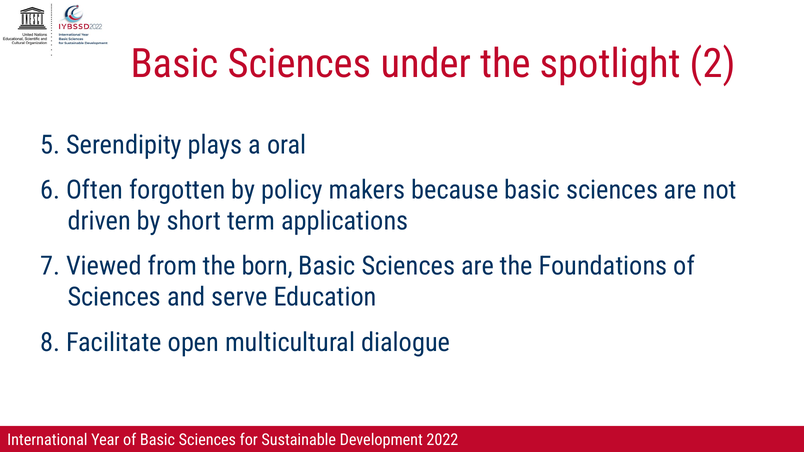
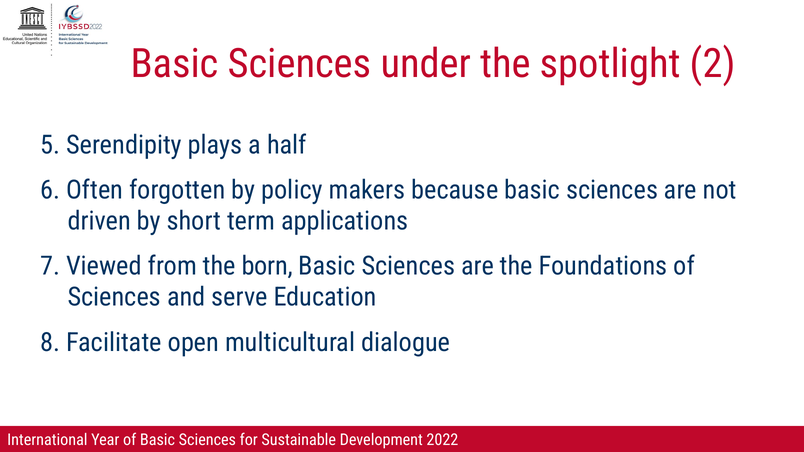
oral: oral -> half (287, 145)
